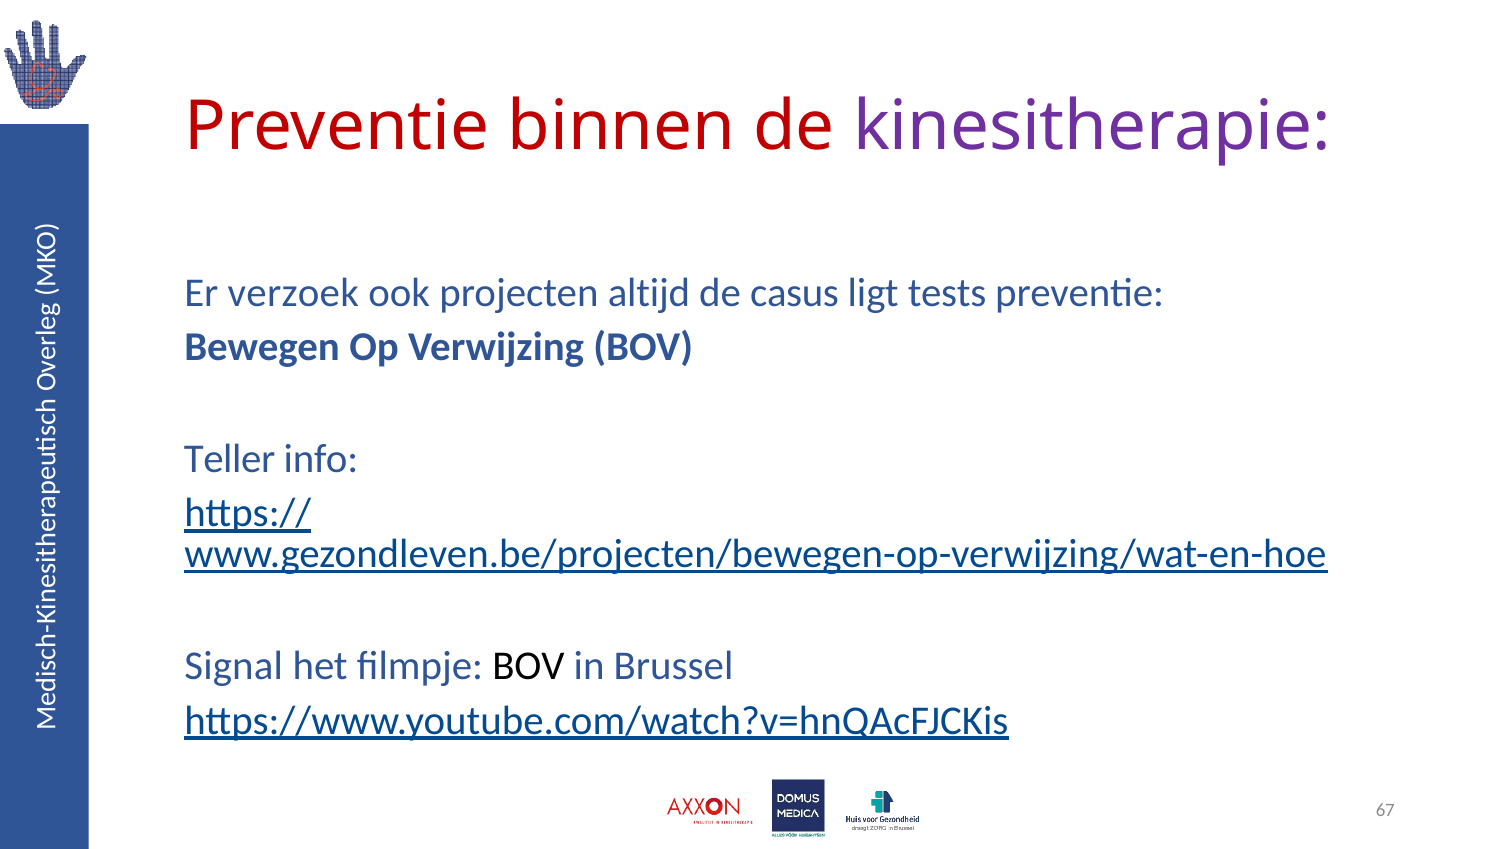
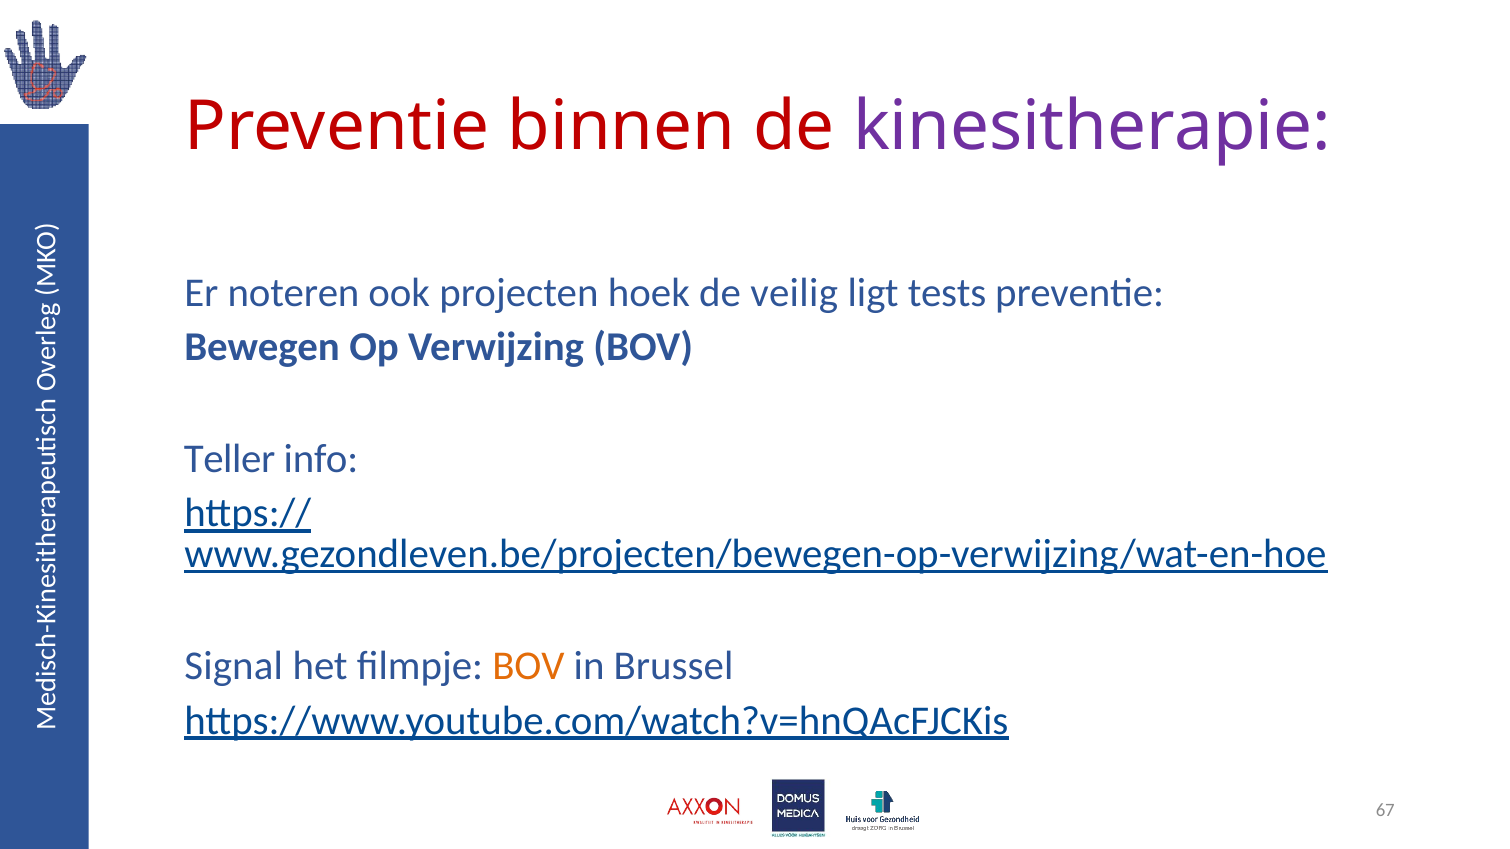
verzoek: verzoek -> noteren (294, 293)
altijd: altijd -> hoek (649, 293)
casus: casus -> veilig (794, 293)
BOV colour: black -> orange (528, 666)
